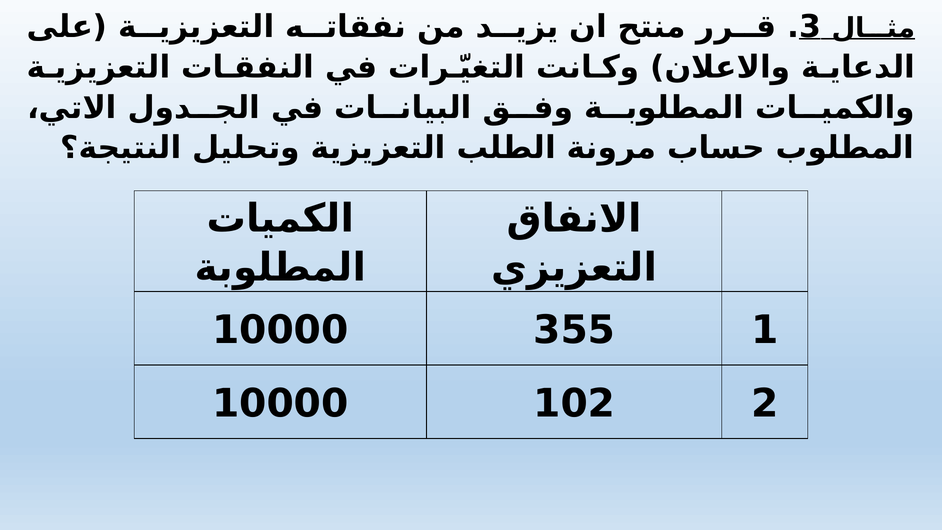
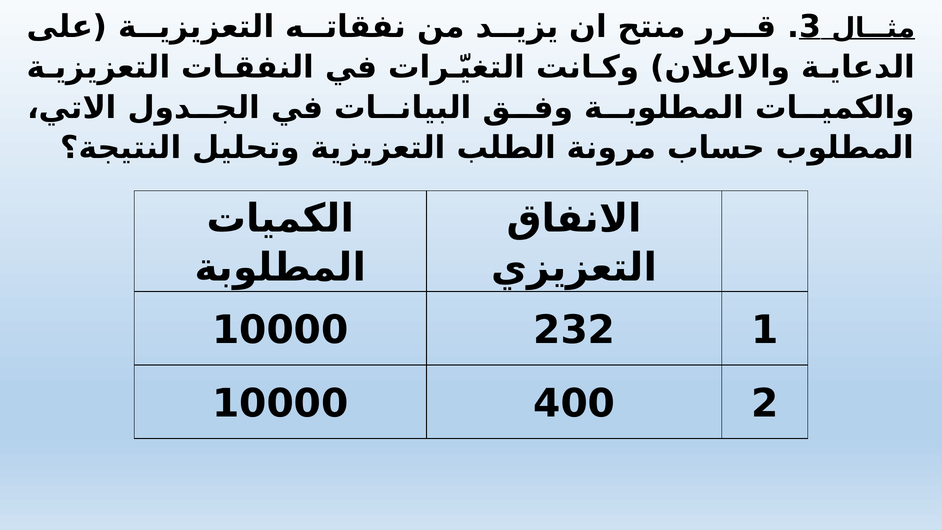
355: 355 -> 232 (574, 330)
102: 102 -> 400 (574, 404)
